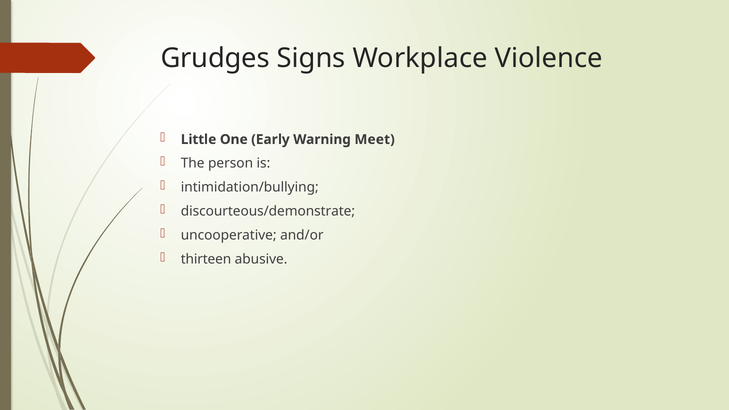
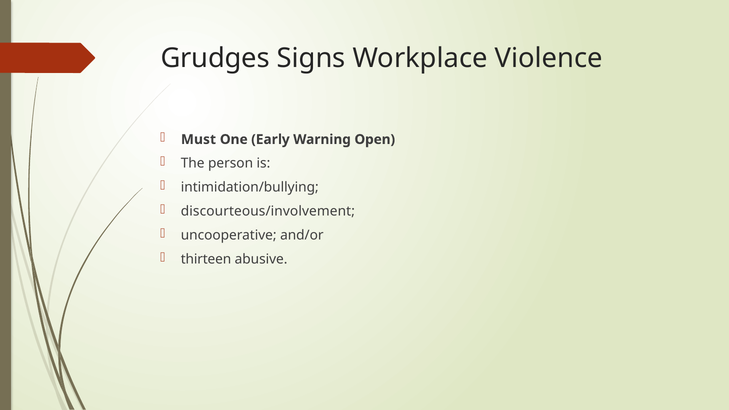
Little: Little -> Must (198, 139)
Meet: Meet -> Open (375, 139)
discourteous/demonstrate: discourteous/demonstrate -> discourteous/involvement (268, 211)
